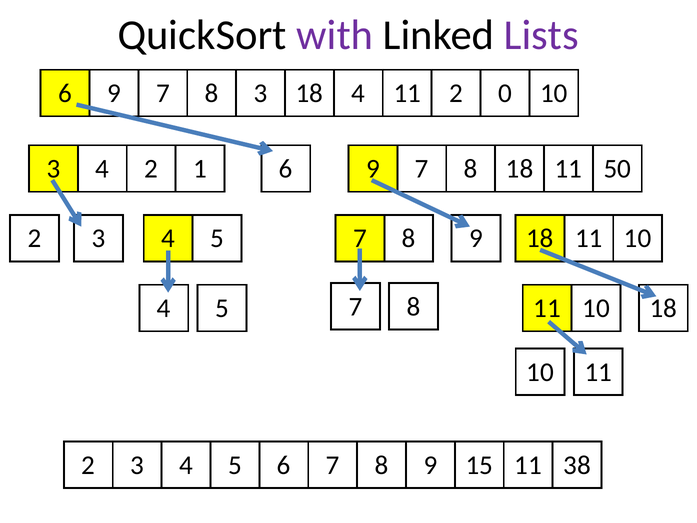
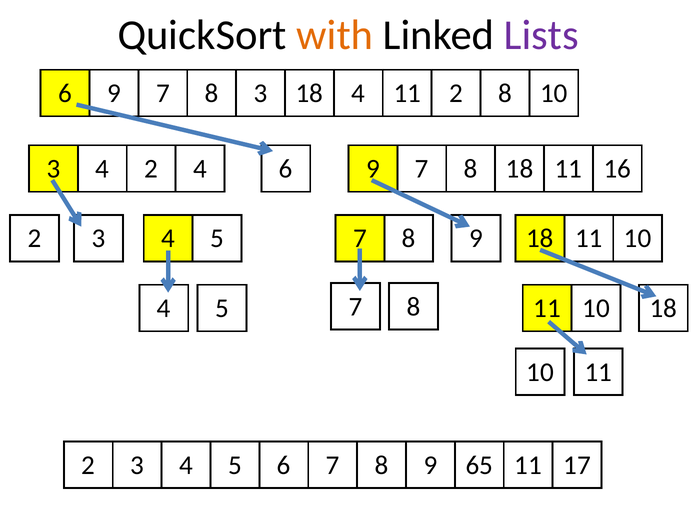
with colour: purple -> orange (335, 35)
2 0: 0 -> 8 (505, 93)
2 1: 1 -> 4 (200, 169)
50: 50 -> 16 (617, 169)
15: 15 -> 65 (479, 465)
38: 38 -> 17 (577, 465)
